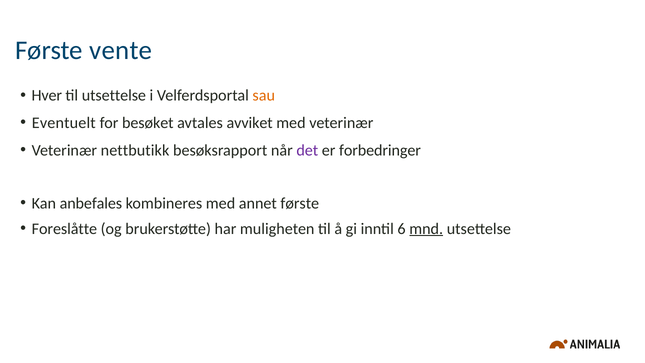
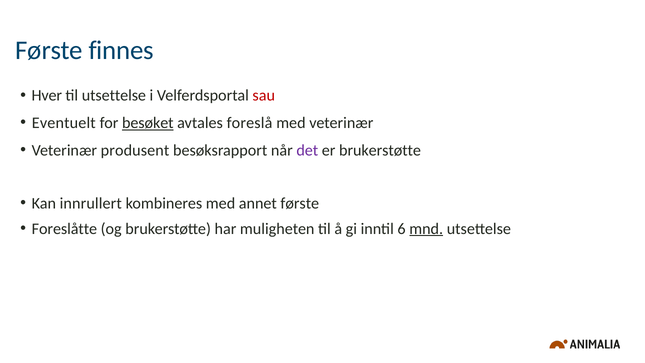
vente: vente -> finnes (121, 50)
sau colour: orange -> red (264, 96)
besøket underline: none -> present (148, 123)
avviket: avviket -> foreslå (250, 123)
nettbutikk: nettbutikk -> produsent (135, 150)
er forbedringer: forbedringer -> brukerstøtte (380, 150)
anbefales: anbefales -> innrullert (91, 203)
